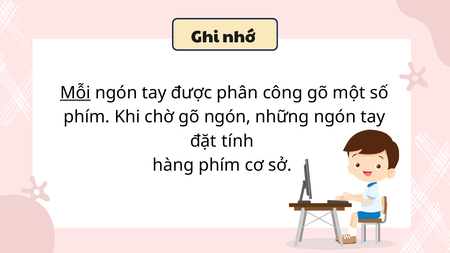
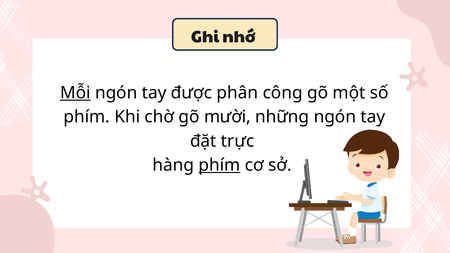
gõ ngón: ngón -> mười (227, 117)
tính: tính -> trực (238, 141)
phím underline: none -> present (220, 165)
